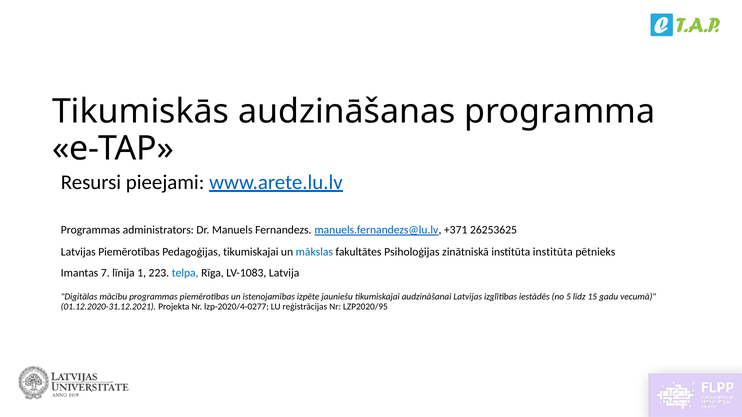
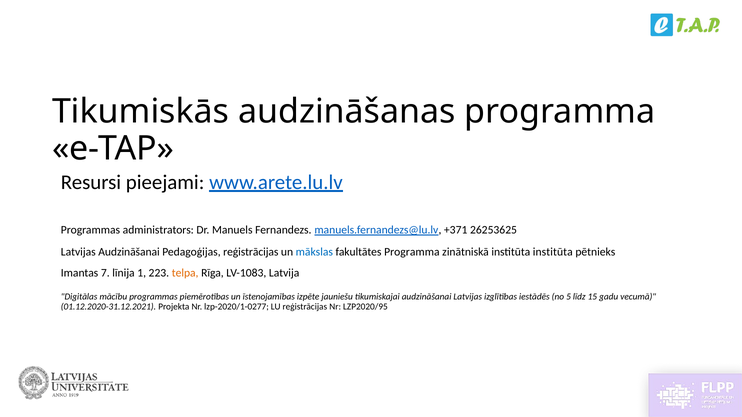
Latvijas Piemērotības: Piemērotības -> Audzināšanai (129, 252)
Pedagoģijas tikumiskajai: tikumiskajai -> reģistrācijas (251, 252)
fakultātes Psiholoģijas: Psiholoģijas -> Programma (412, 252)
telpa colour: blue -> orange (185, 273)
lzp-2020/4-0277: lzp-2020/4-0277 -> lzp-2020/1-0277 (237, 307)
